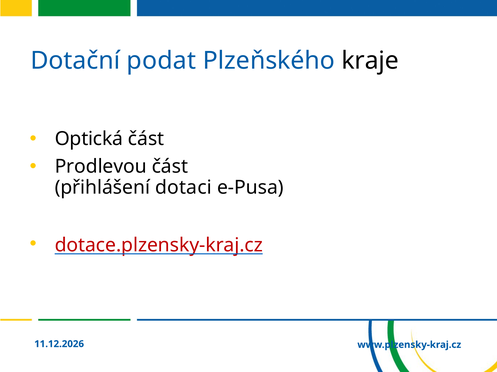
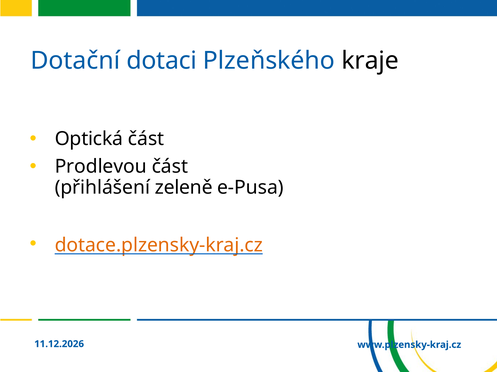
podat: podat -> dotaci (162, 61)
dotaci: dotaci -> zeleně (184, 188)
dotace.plzensky-kraj.cz colour: red -> orange (159, 245)
